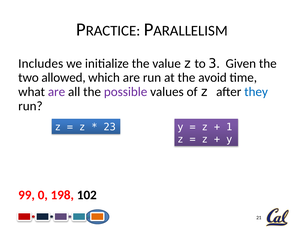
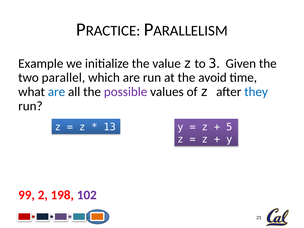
Includes: Includes -> Example (41, 63)
allowed: allowed -> parallel (63, 78)
are colour: purple -> blue (57, 92)
23: 23 -> 13 (110, 127)
1: 1 -> 5 (229, 127)
0: 0 -> 2 (43, 195)
102 colour: black -> purple (87, 195)
